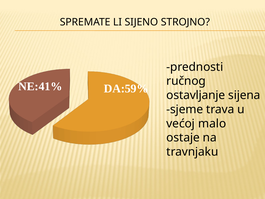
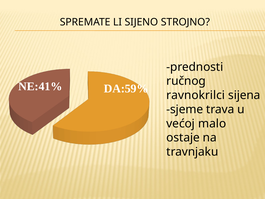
ostavljanje: ostavljanje -> ravnokrilci (196, 95)
